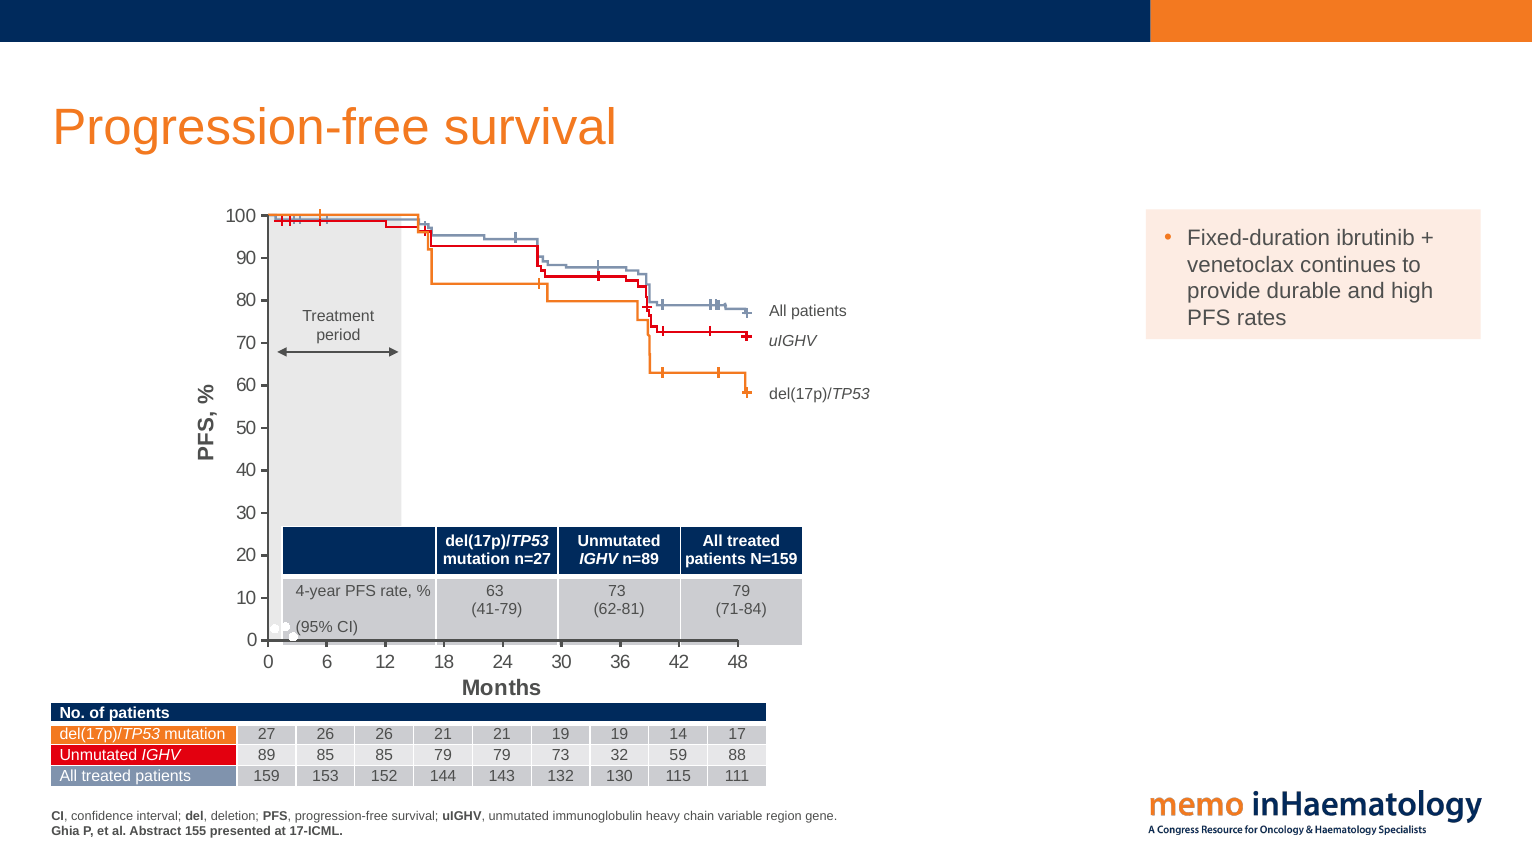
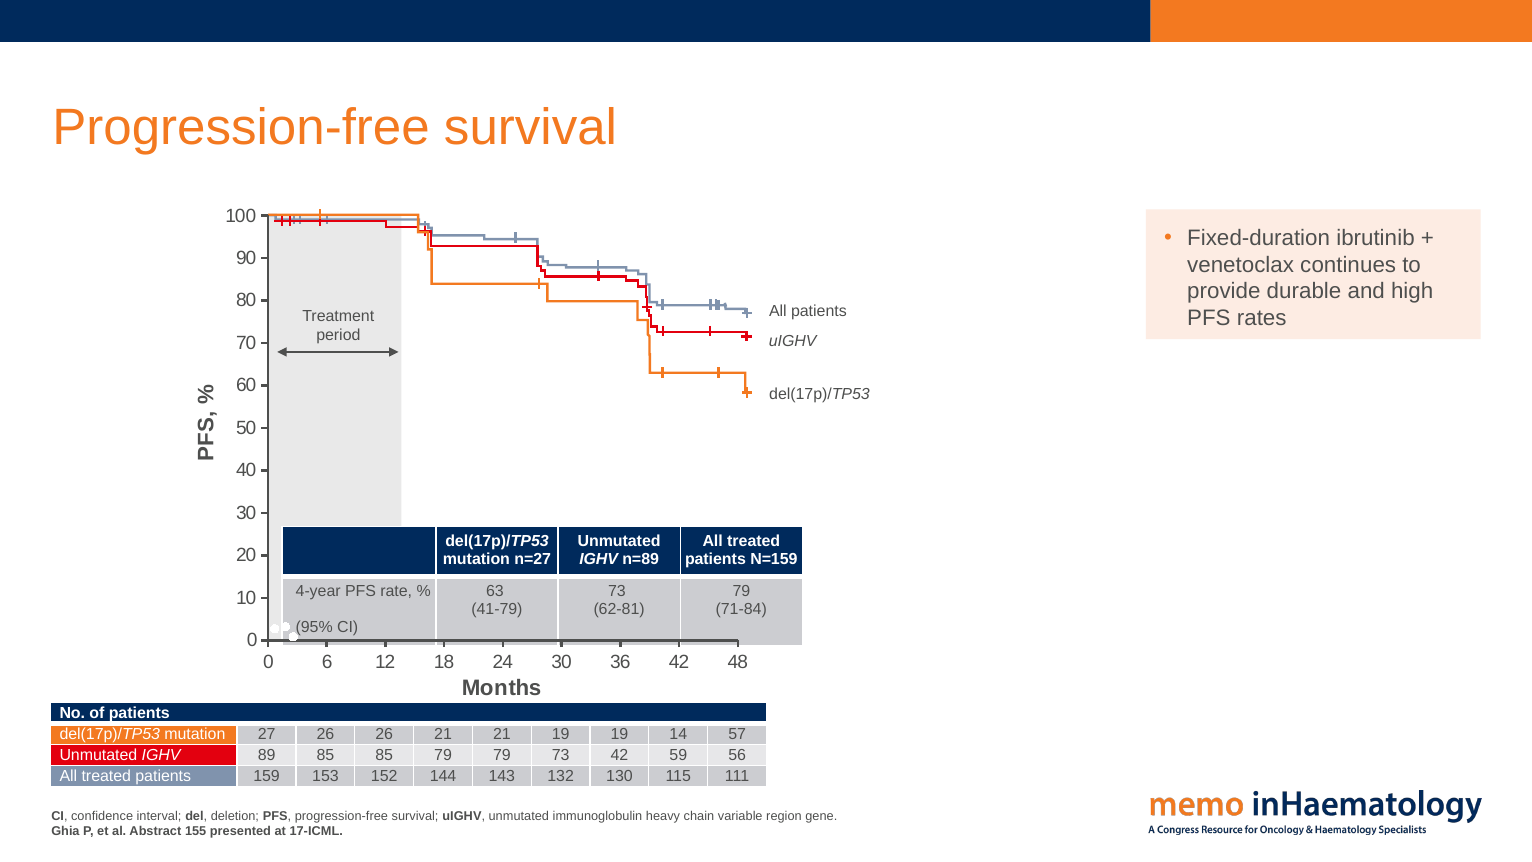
17: 17 -> 57 (737, 734)
73 32: 32 -> 42 (620, 755)
88: 88 -> 56 (737, 755)
